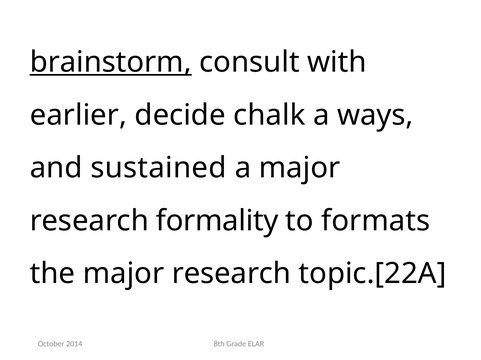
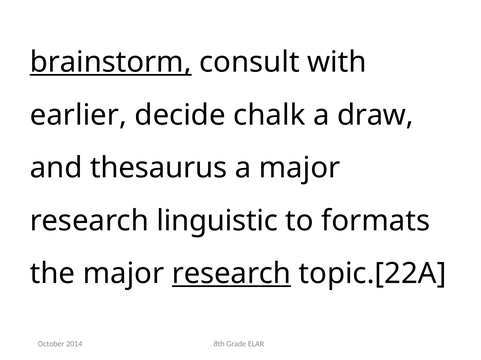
ways: ways -> draw (375, 115)
sustained: sustained -> thesaurus (159, 168)
formality: formality -> linguistic (217, 221)
research underline: none -> present (231, 274)
